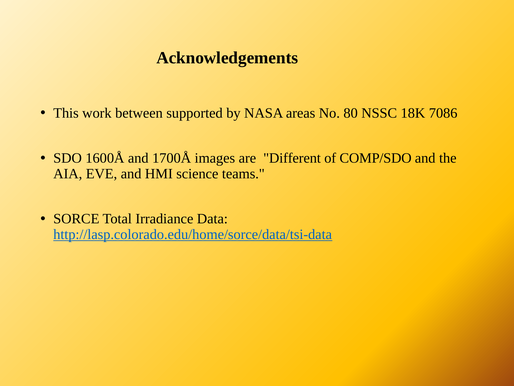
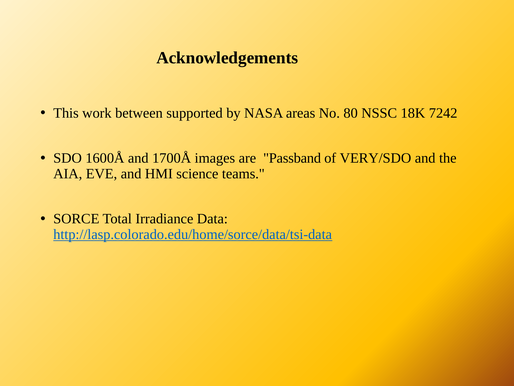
7086: 7086 -> 7242 (443, 113)
Different: Different -> Passband (292, 158)
COMP/SDO: COMP/SDO -> VERY/SDO (376, 158)
